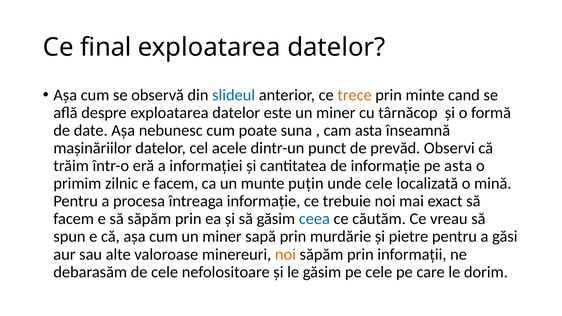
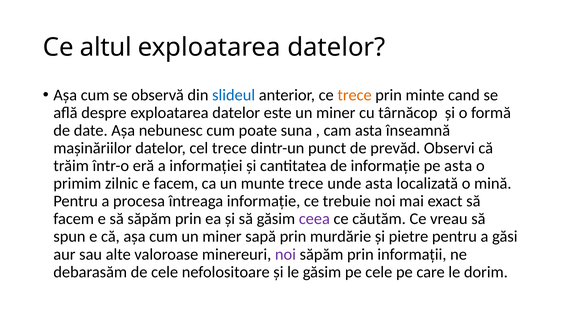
final: final -> altul (106, 47)
cel acele: acele -> trece (229, 148)
munte puțin: puțin -> trece (306, 184)
unde cele: cele -> asta (379, 184)
ceea colour: blue -> purple (314, 219)
noi colour: orange -> purple (285, 254)
